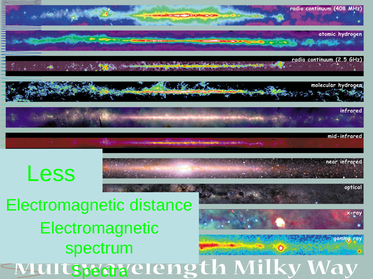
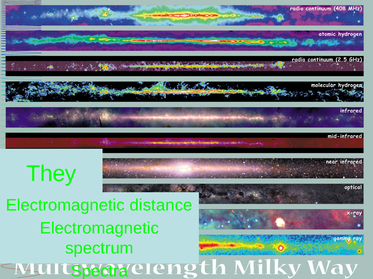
Less: Less -> They (51, 174)
